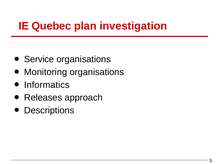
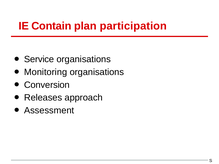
Quebec: Quebec -> Contain (51, 26)
investigation: investigation -> participation (133, 26)
Informatics: Informatics -> Conversion (47, 85)
Descriptions: Descriptions -> Assessment (49, 111)
